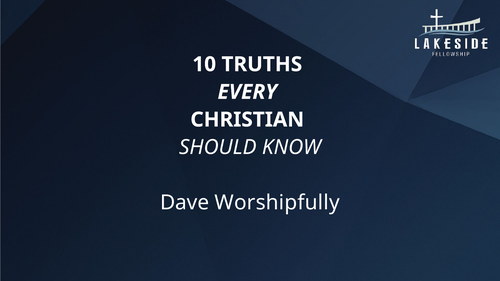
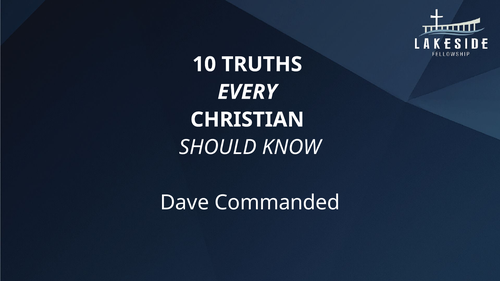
Worshipfully: Worshipfully -> Commanded (277, 203)
